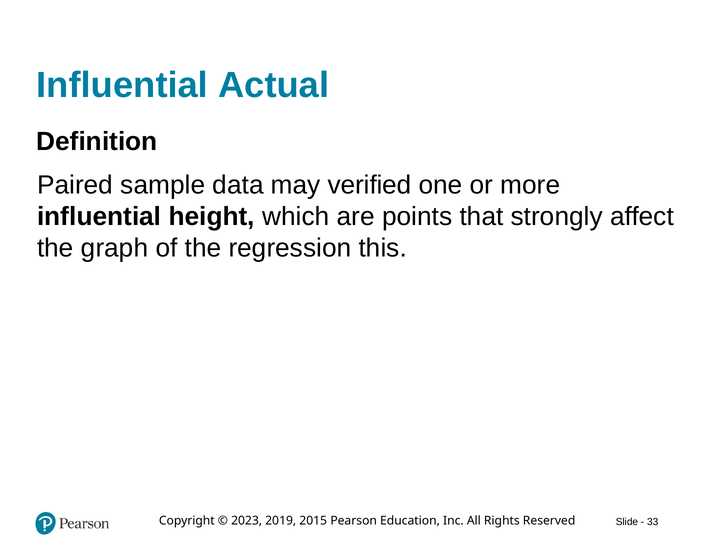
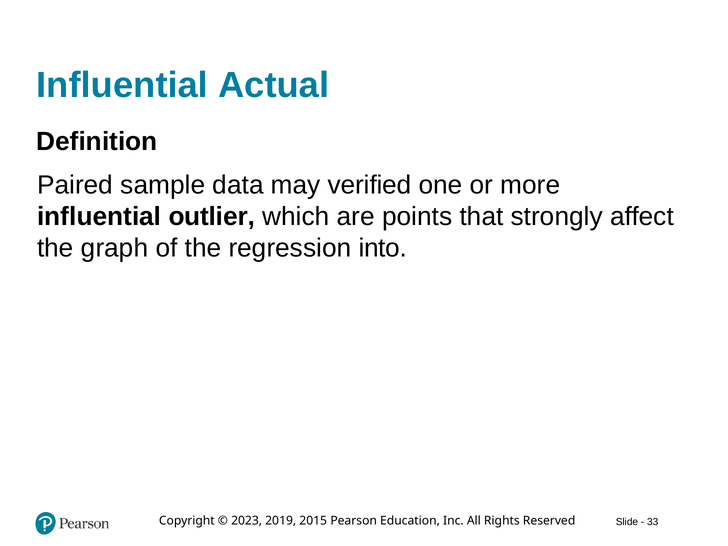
height: height -> outlier (212, 217)
this: this -> into (383, 248)
